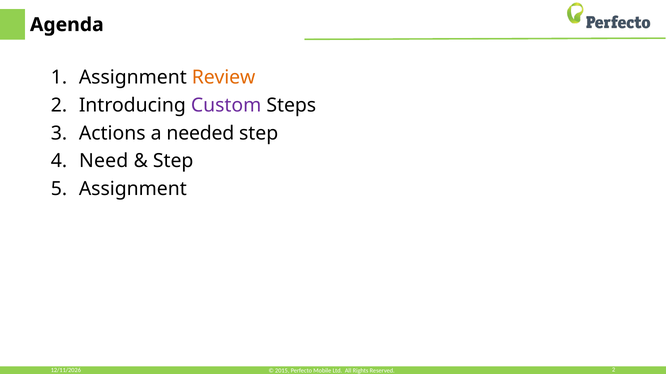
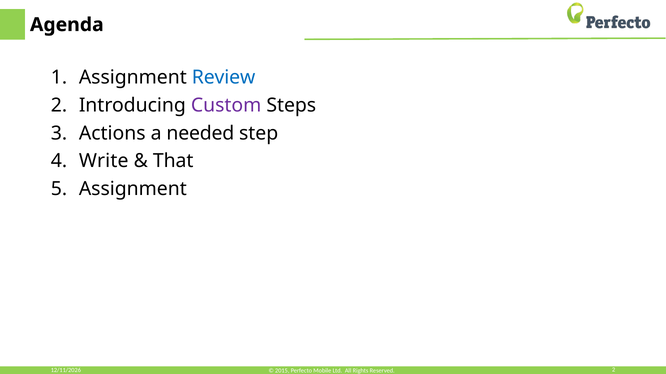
Review colour: orange -> blue (224, 77)
Need: Need -> Write (104, 161)
Step: Step -> That (173, 161)
